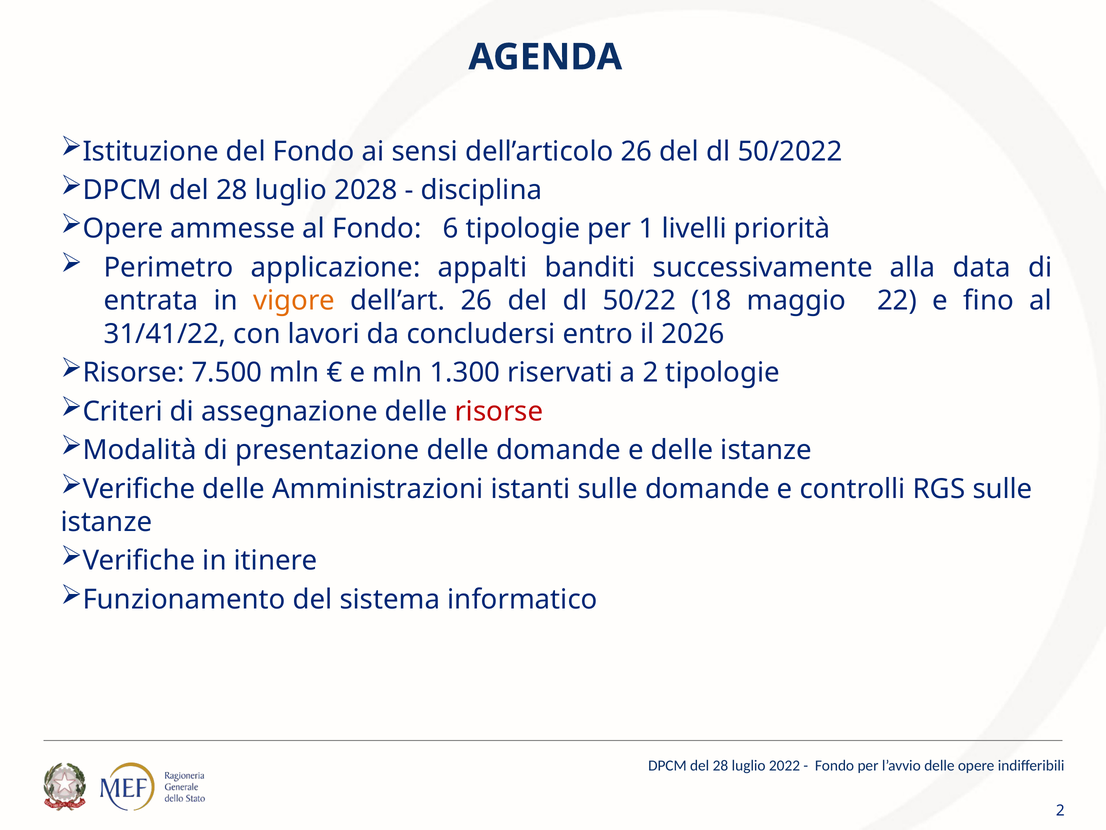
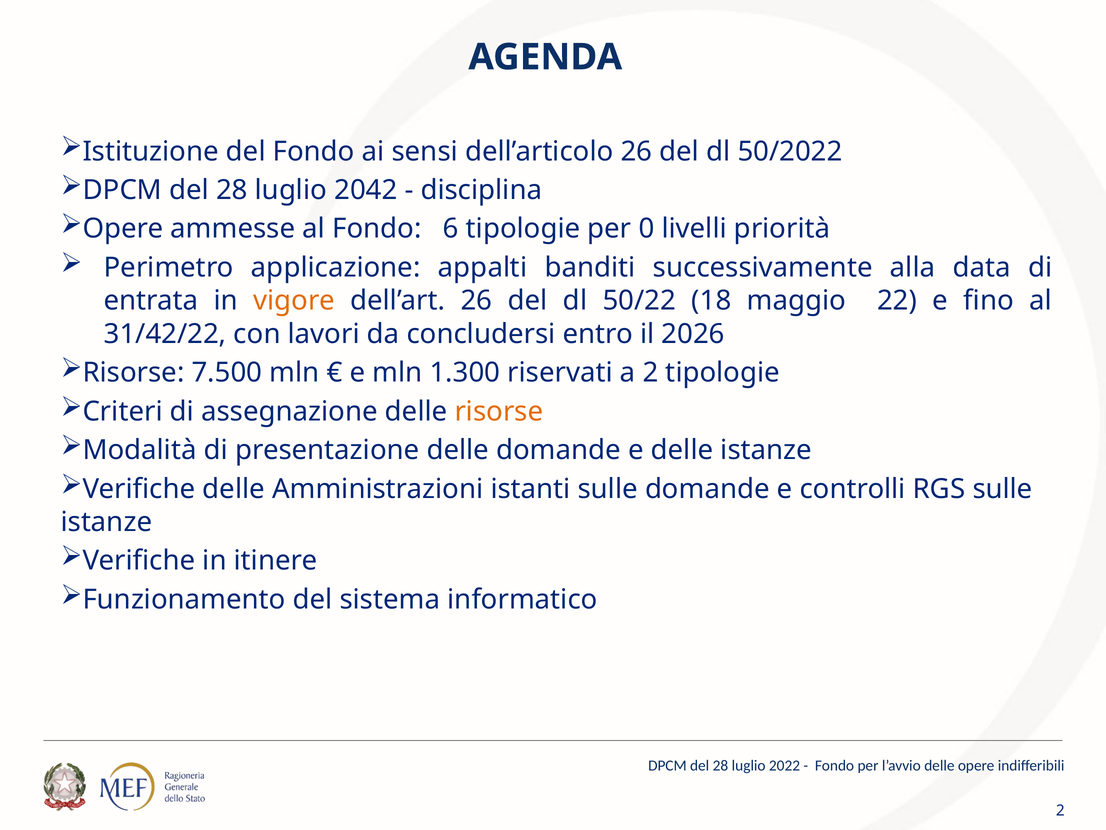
2028: 2028 -> 2042 (366, 190)
1: 1 -> 0 (646, 229)
31/41/22: 31/41/22 -> 31/42/22 (165, 334)
risorse colour: red -> orange (499, 411)
